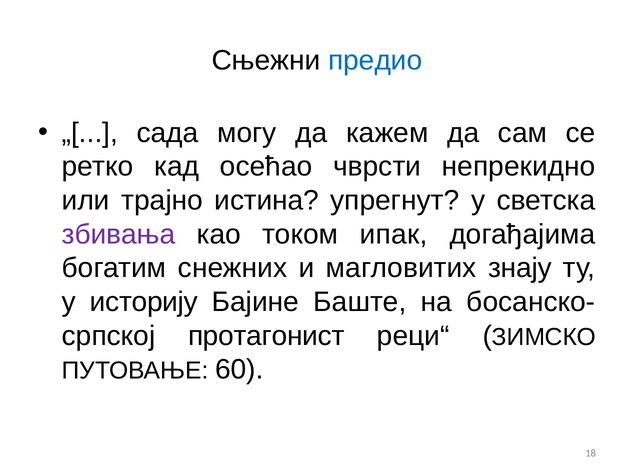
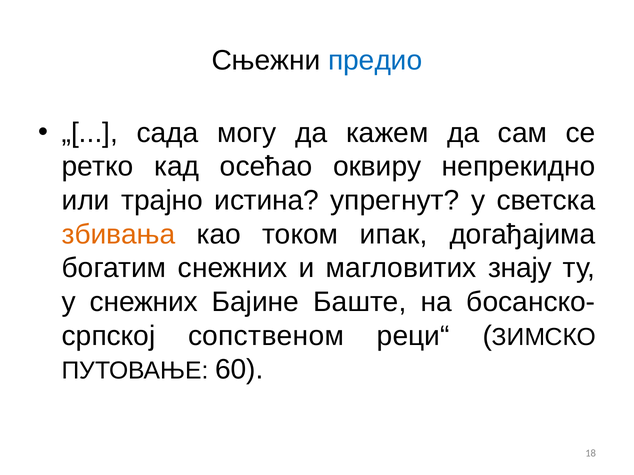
чврсти: чврсти -> оквиру (377, 167)
збивања colour: purple -> orange (119, 235)
у историју: историју -> снежних (144, 302)
протагонист: протагонист -> сопственом (266, 336)
